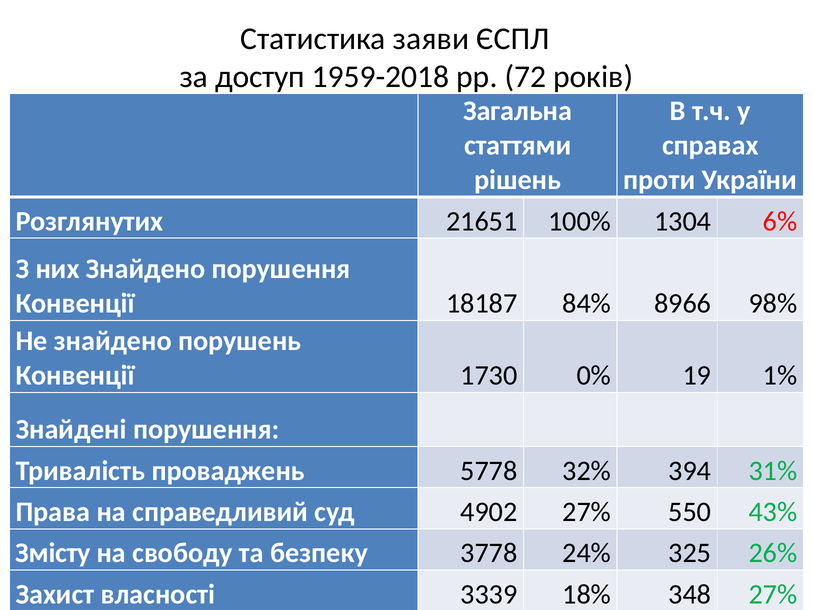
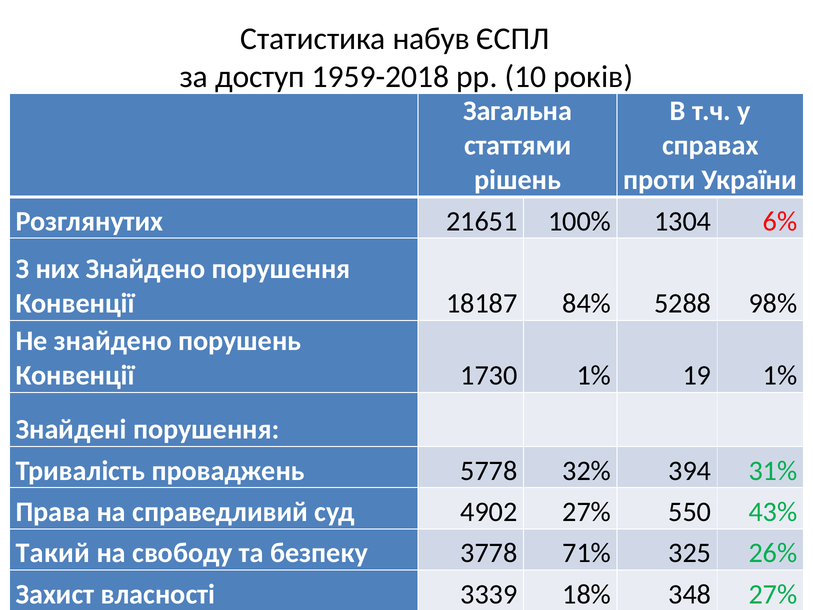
заяви: заяви -> набув (431, 39)
72: 72 -> 10 (525, 77)
8966: 8966 -> 5288 (683, 303)
1730 0%: 0% -> 1% (594, 375)
Змісту: Змісту -> Такий (53, 553)
24%: 24% -> 71% (587, 553)
